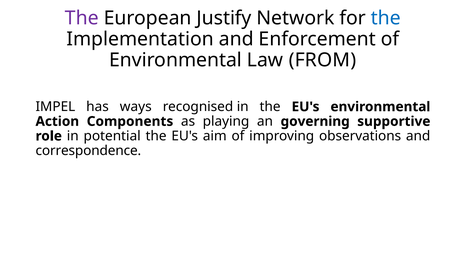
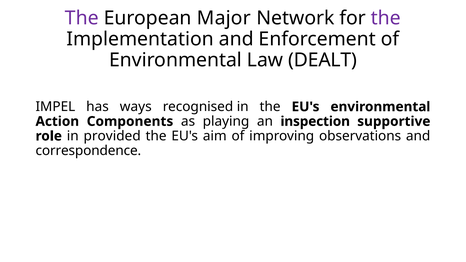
Justify: Justify -> Major (224, 18)
the colour: blue -> purple (386, 18)
FROM: FROM -> DEALT (323, 60)
governing: governing -> inspection (315, 121)
potential: potential -> provided (112, 136)
